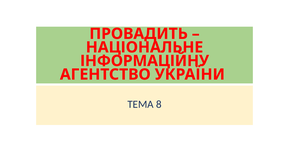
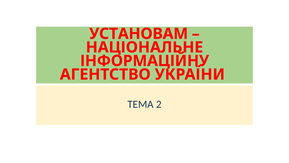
ПРОВАДИТЬ: ПРОВАДИТЬ -> УСТАНОВАМ (139, 34)
8: 8 -> 2 (159, 104)
